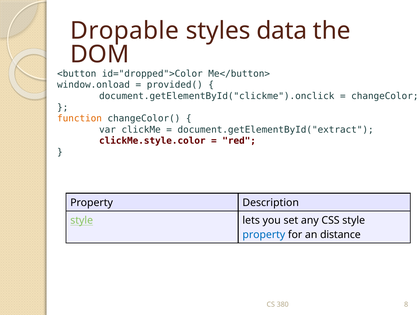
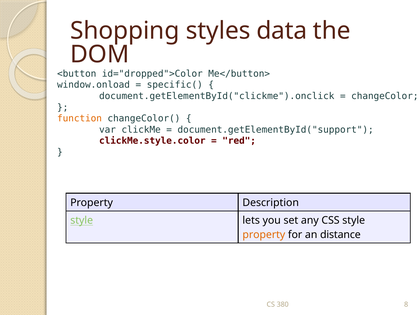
Dropable: Dropable -> Shopping (125, 31)
provided(: provided( -> specific( (175, 85)
document.getElementById("extract: document.getElementById("extract -> document.getElementById("support (276, 130)
property colour: blue -> orange (264, 235)
